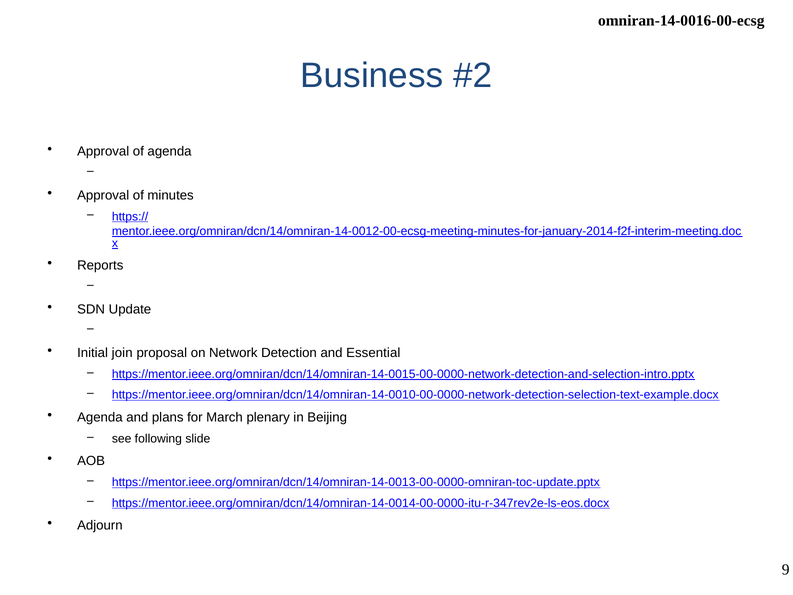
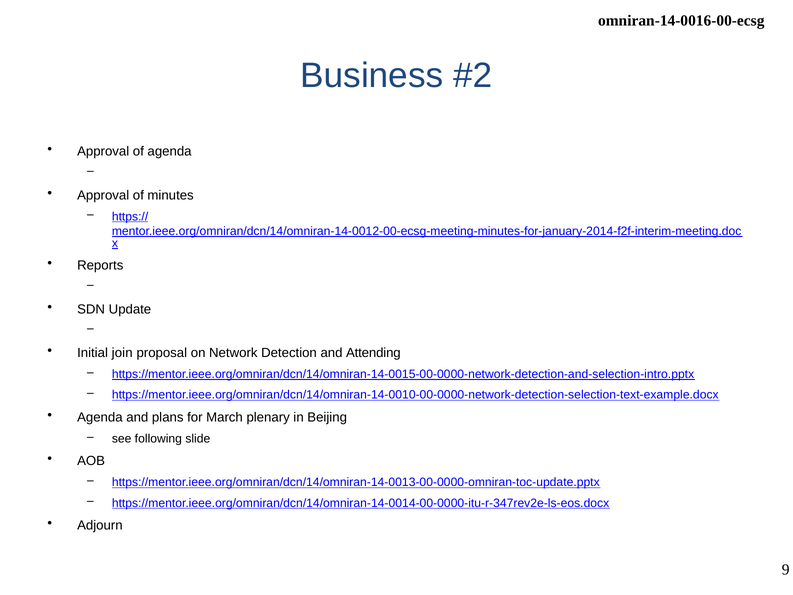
Essential: Essential -> Attending (373, 353)
